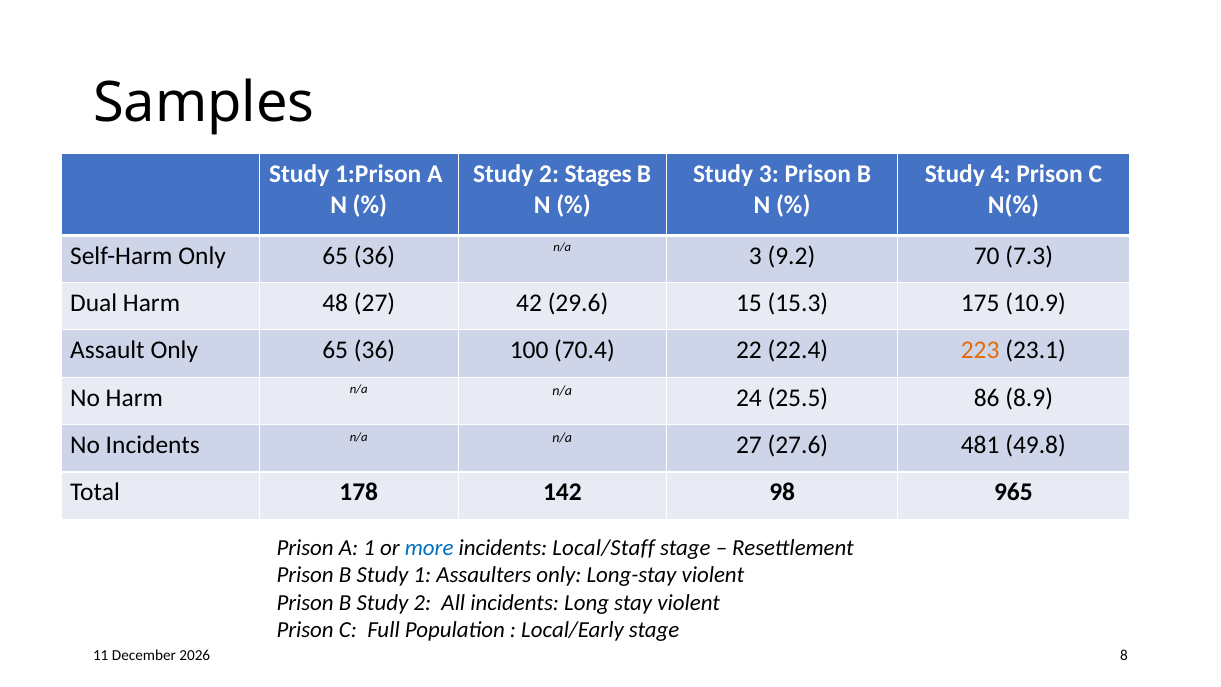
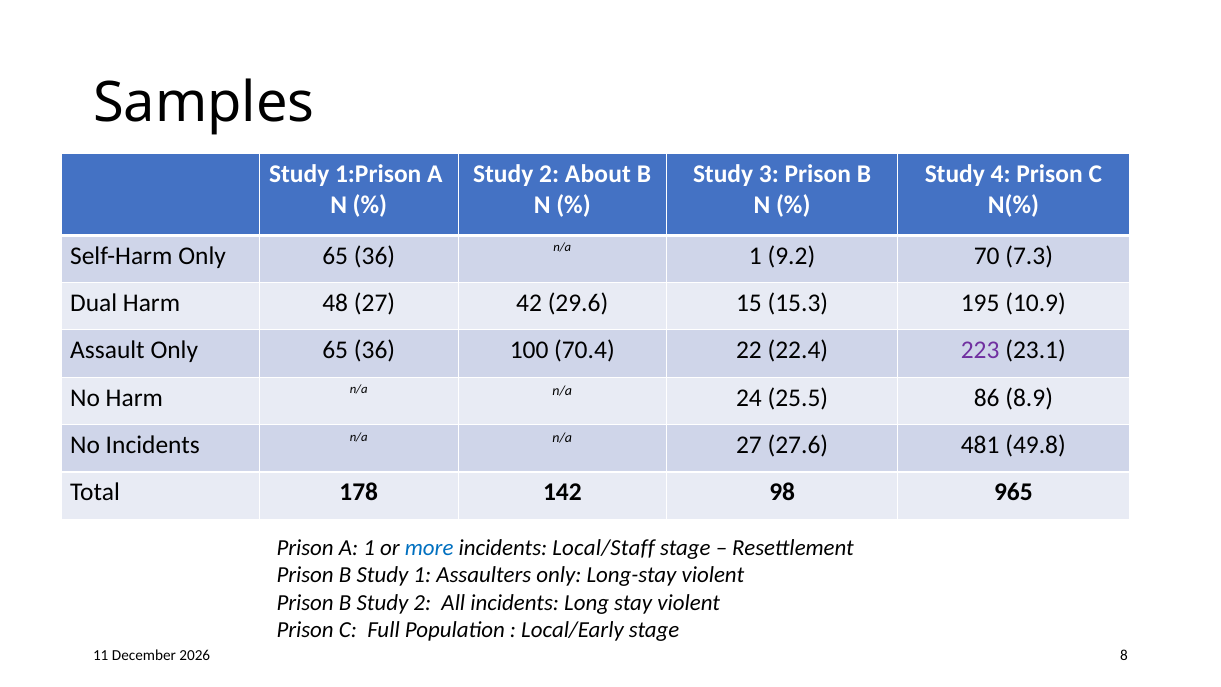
Stages: Stages -> About (598, 174)
n/a 3: 3 -> 1 (755, 256)
175: 175 -> 195 (980, 303)
223 colour: orange -> purple (980, 350)
